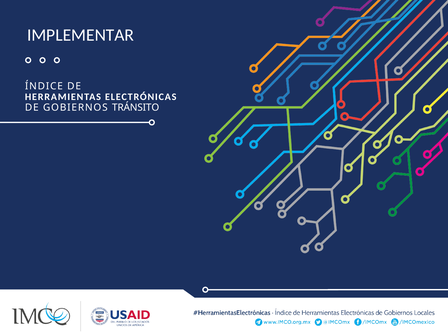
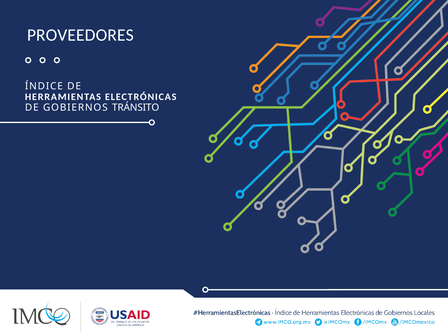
IMPLEMENTAR: IMPLEMENTAR -> PROVEEDORES (80, 35)
